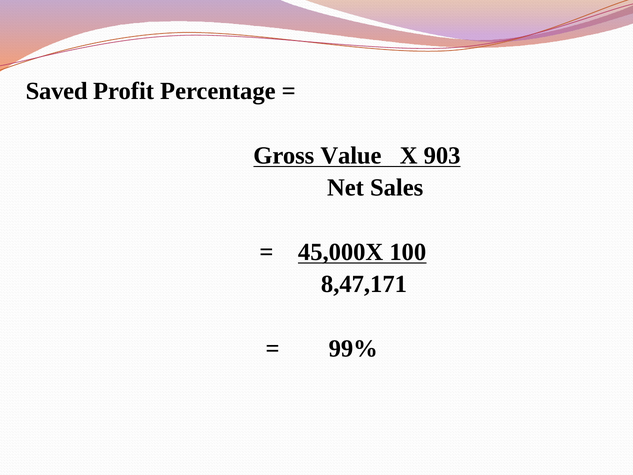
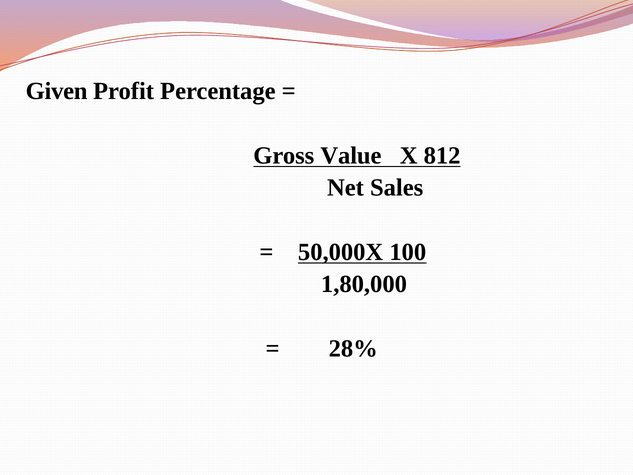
Saved: Saved -> Given (57, 91)
903: 903 -> 812 (442, 155)
45,000X: 45,000X -> 50,000X (341, 252)
8,47,171: 8,47,171 -> 1,80,000 (364, 284)
99%: 99% -> 28% (353, 349)
